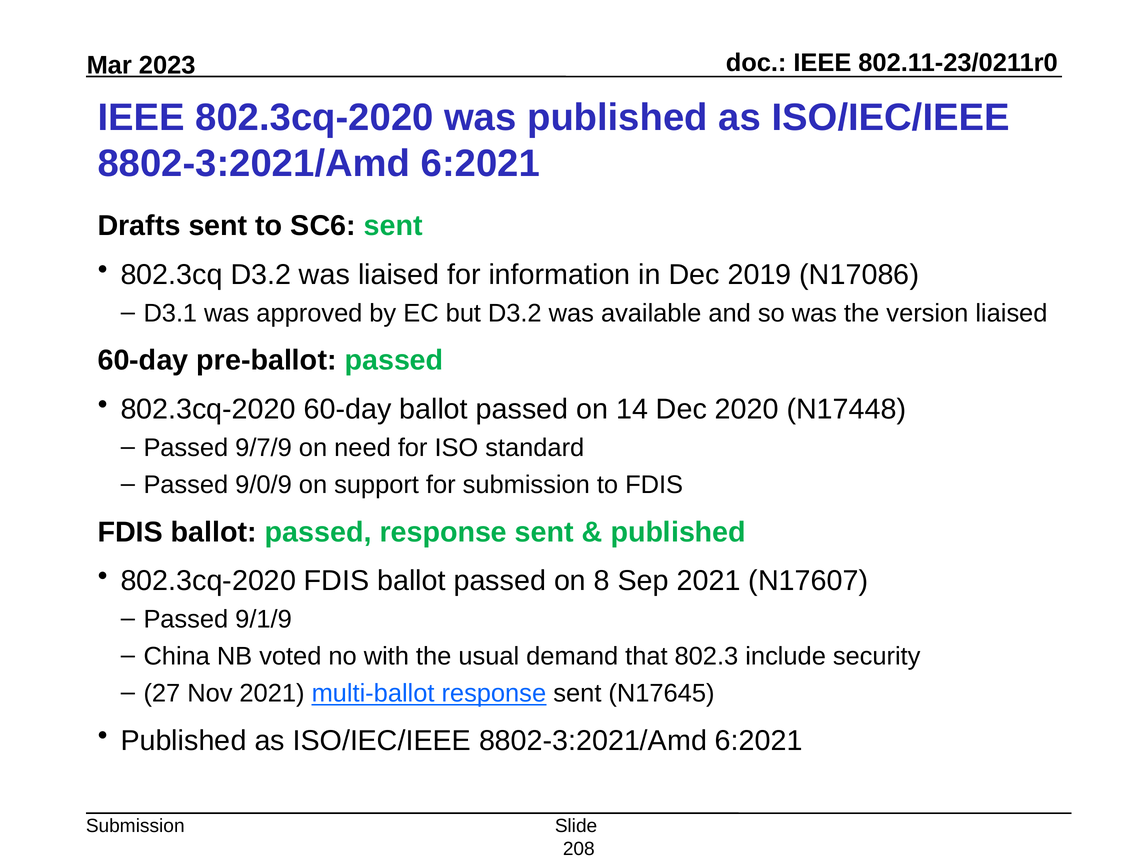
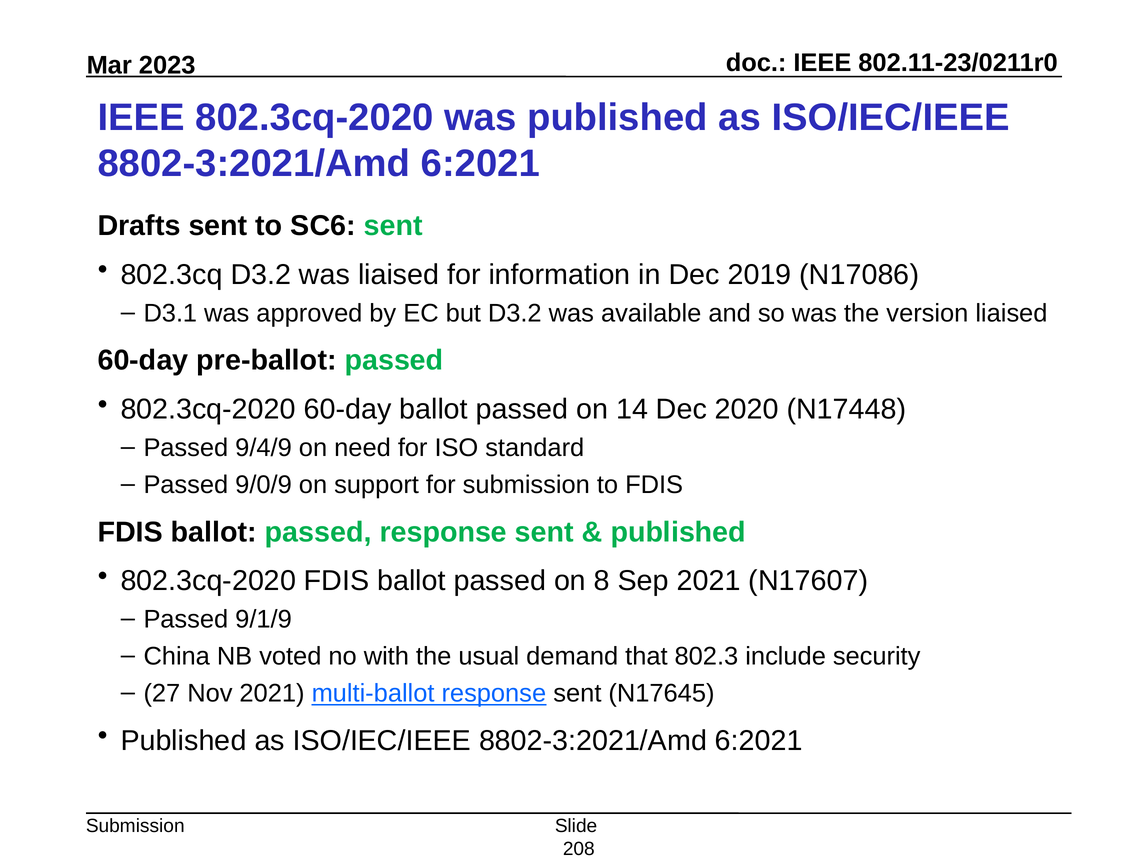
9/7/9: 9/7/9 -> 9/4/9 (264, 448)
